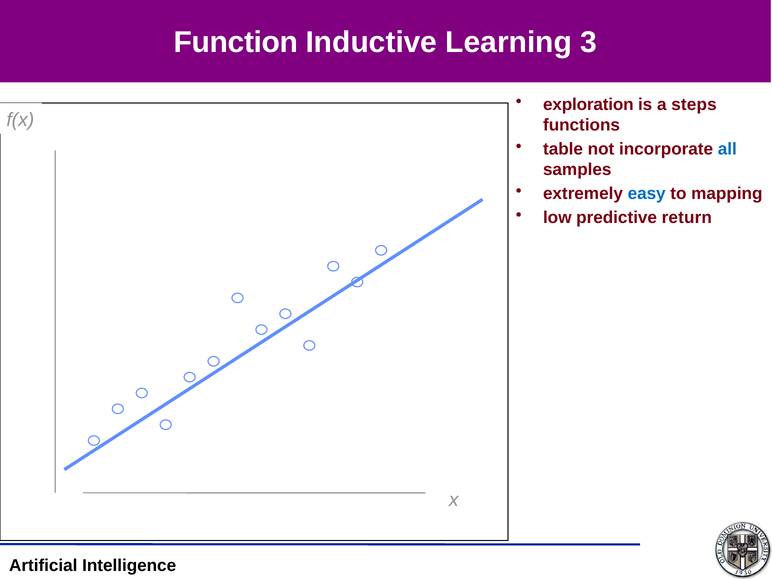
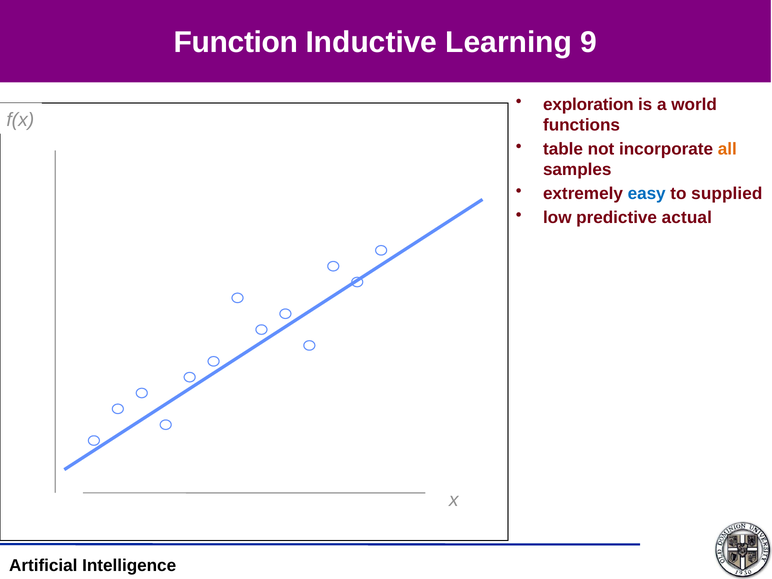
3: 3 -> 9 (589, 42)
steps: steps -> world (694, 105)
all colour: blue -> orange (727, 149)
mapping: mapping -> supplied (727, 194)
return: return -> actual (687, 218)
